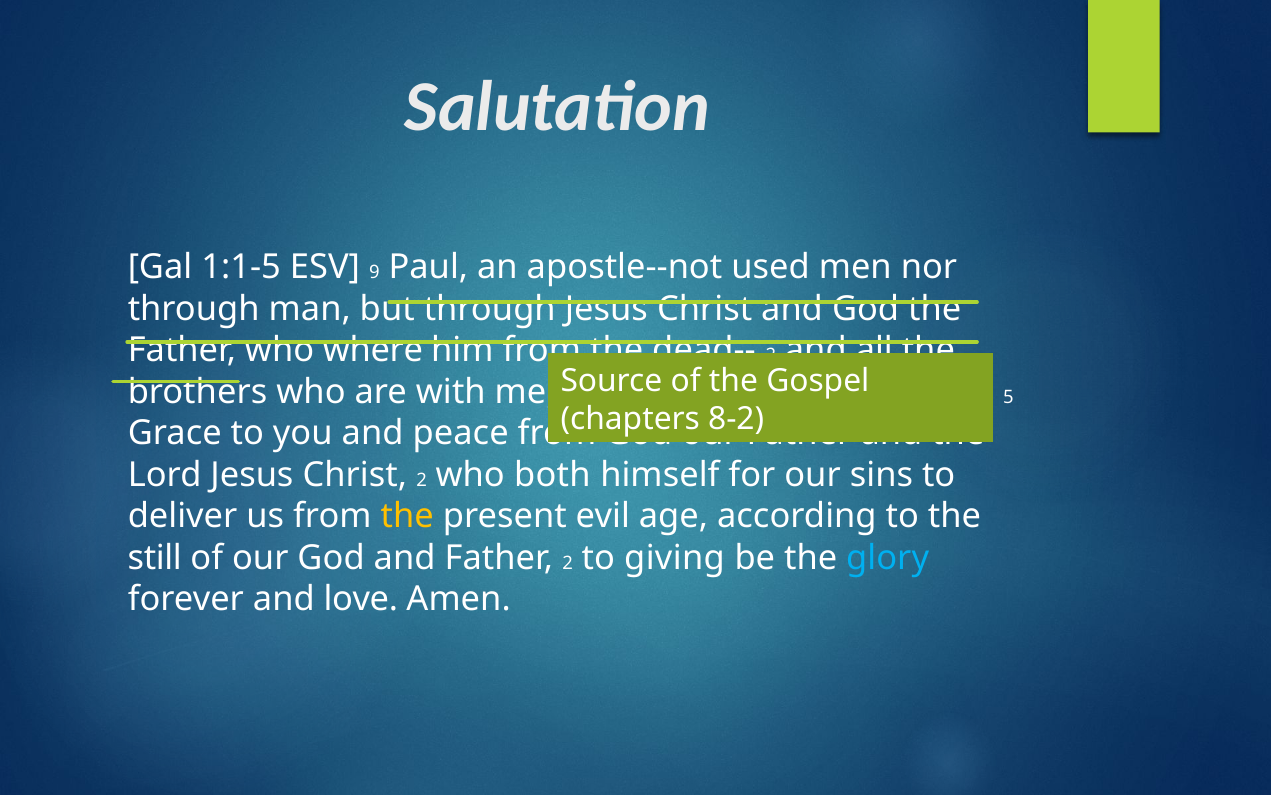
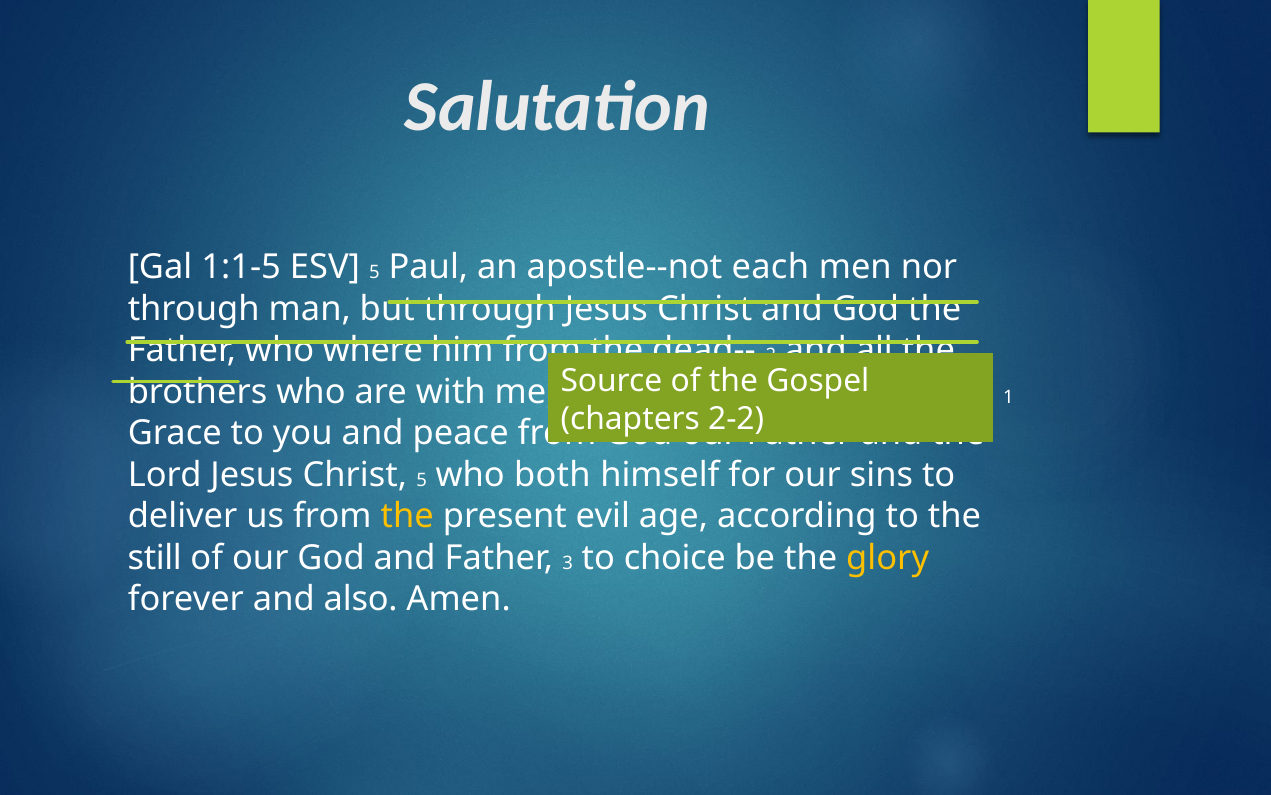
ESV 9: 9 -> 5 (375, 273)
used: used -> each (770, 267)
5: 5 -> 1 (1008, 397)
8-2: 8-2 -> 2-2 (736, 419)
Christ 2: 2 -> 5 (422, 480)
Father 2: 2 -> 3 (568, 563)
giving: giving -> choice (675, 557)
glory colour: light blue -> yellow (888, 557)
love: love -> also (361, 599)
